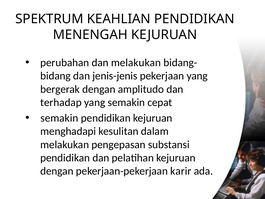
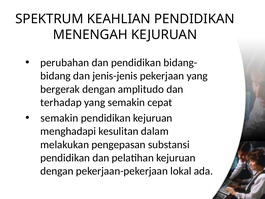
dan melakukan: melakukan -> pendidikan (136, 63)
karir: karir -> lokal (181, 171)
